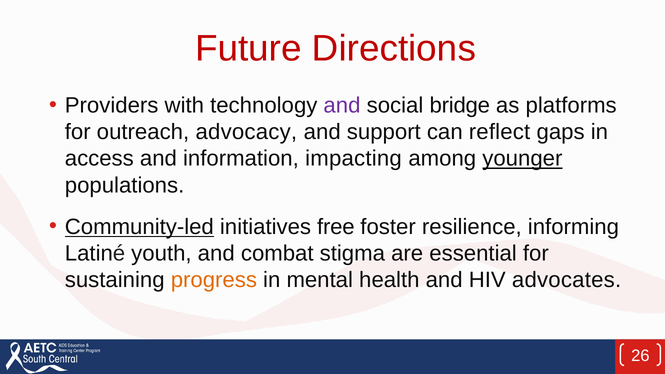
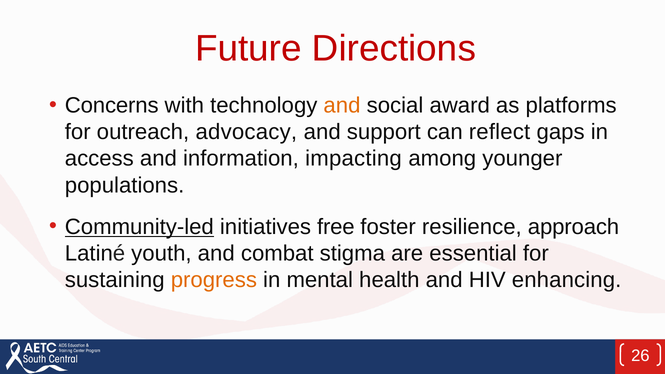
Providers: Providers -> Concerns (112, 105)
and colour: purple -> orange (342, 105)
bridge: bridge -> award (460, 105)
younger underline: present -> none (522, 159)
informing: informing -> approach (574, 227)
advocates: advocates -> enhancing (567, 280)
